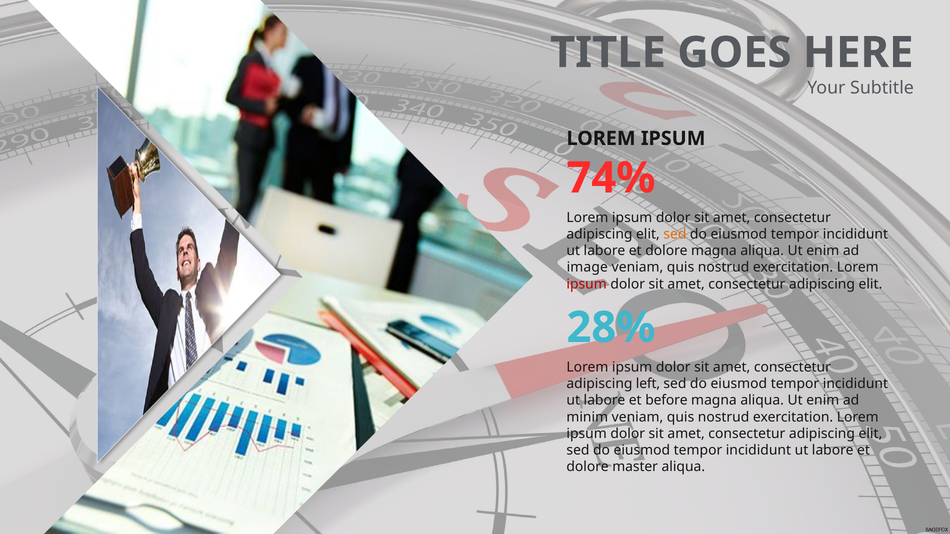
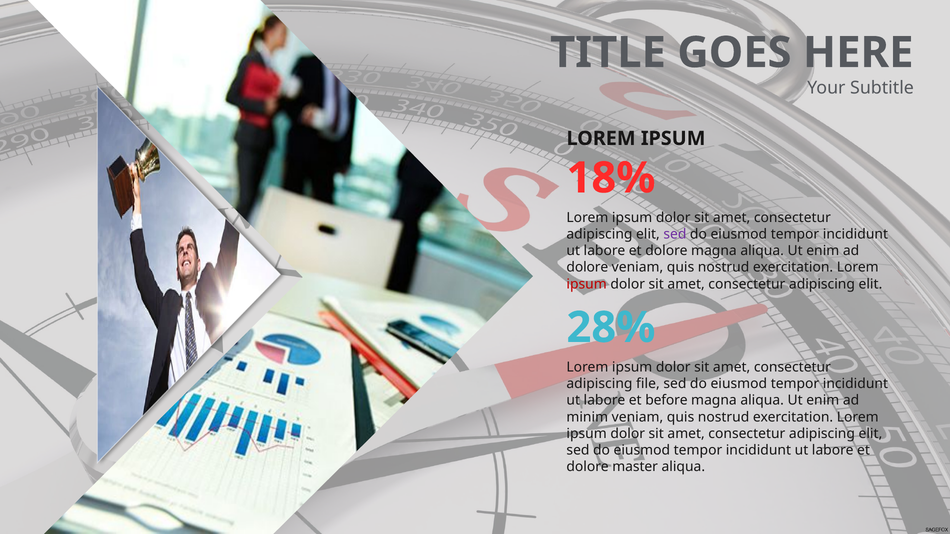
74%: 74% -> 18% (611, 178)
sed colour: orange -> purple (675, 234)
image: image -> dolore (587, 268)
left: left -> file (648, 384)
